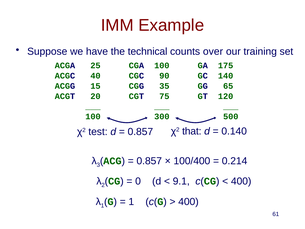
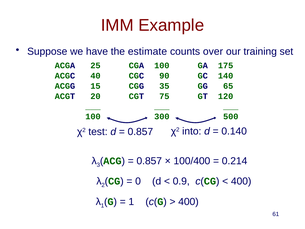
technical: technical -> estimate (147, 52)
that: that -> into (192, 131)
9.1: 9.1 -> 0.9 (181, 181)
